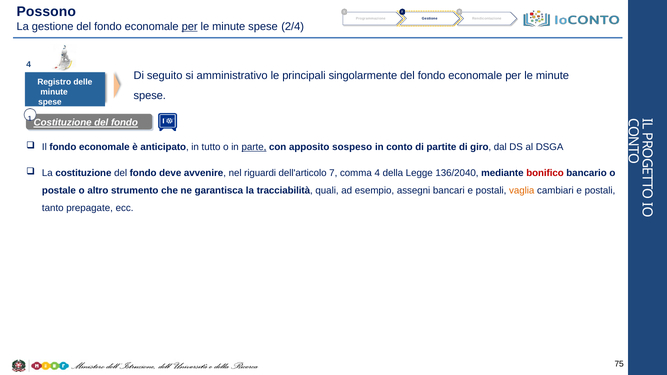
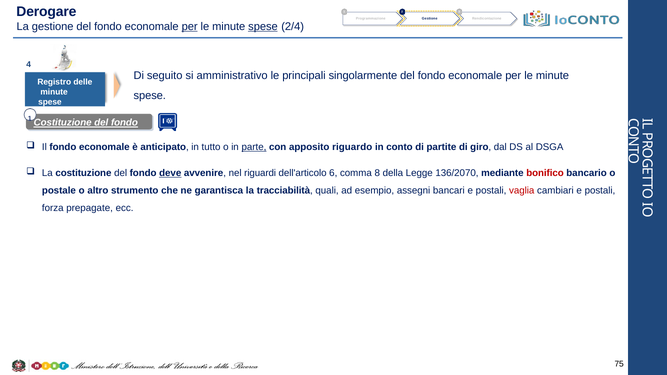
Possono: Possono -> Derogare (46, 12)
spese underline: none -> present (263, 27)
sospeso: sospeso -> riguardo (352, 147)
deve underline: none -> present (170, 173)
7: 7 -> 6 (333, 173)
comma 4: 4 -> 8 (377, 173)
136/2040: 136/2040 -> 136/2070 (457, 173)
vaglia colour: orange -> red (522, 191)
tanto: tanto -> forza (53, 208)
